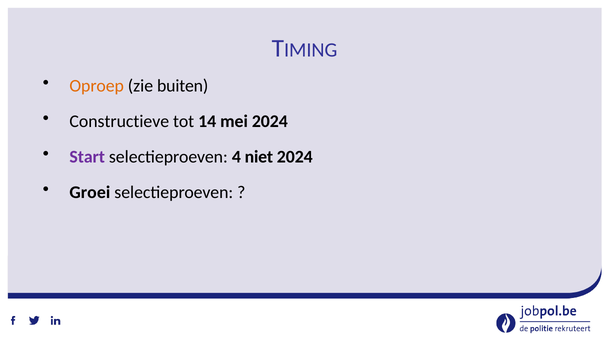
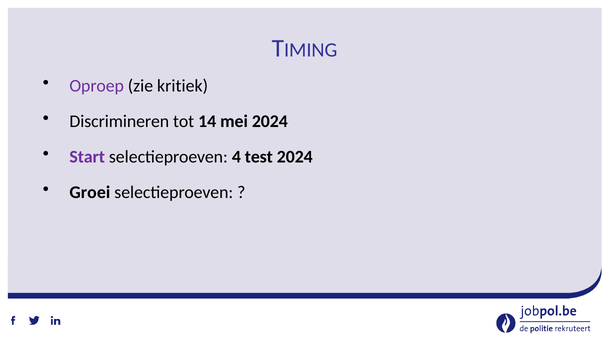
Oproep colour: orange -> purple (97, 86)
buiten: buiten -> kritiek (183, 86)
Constructieve: Constructieve -> Discrimineren (119, 121)
niet: niet -> test (259, 157)
